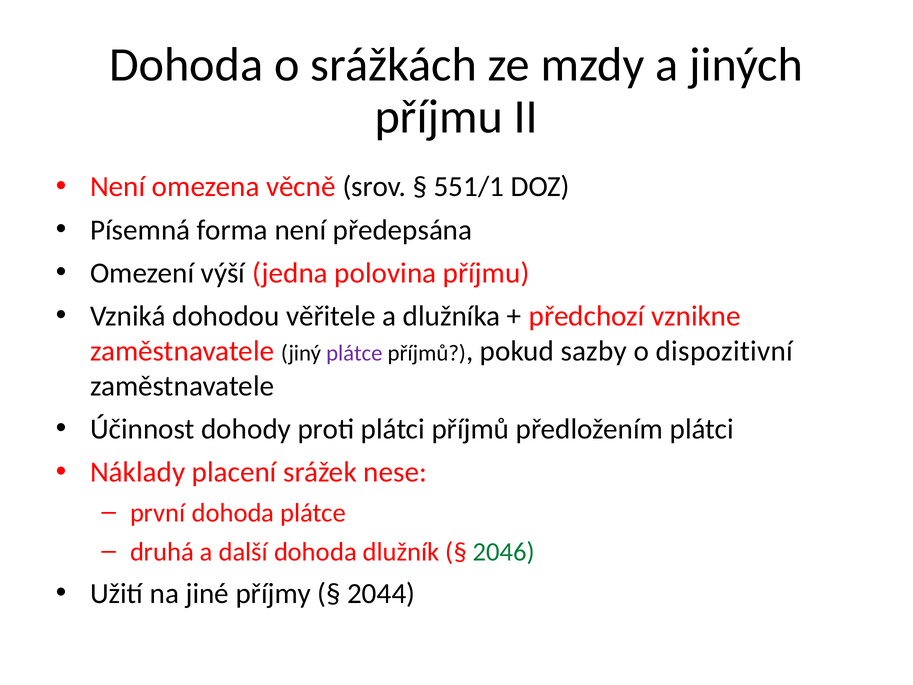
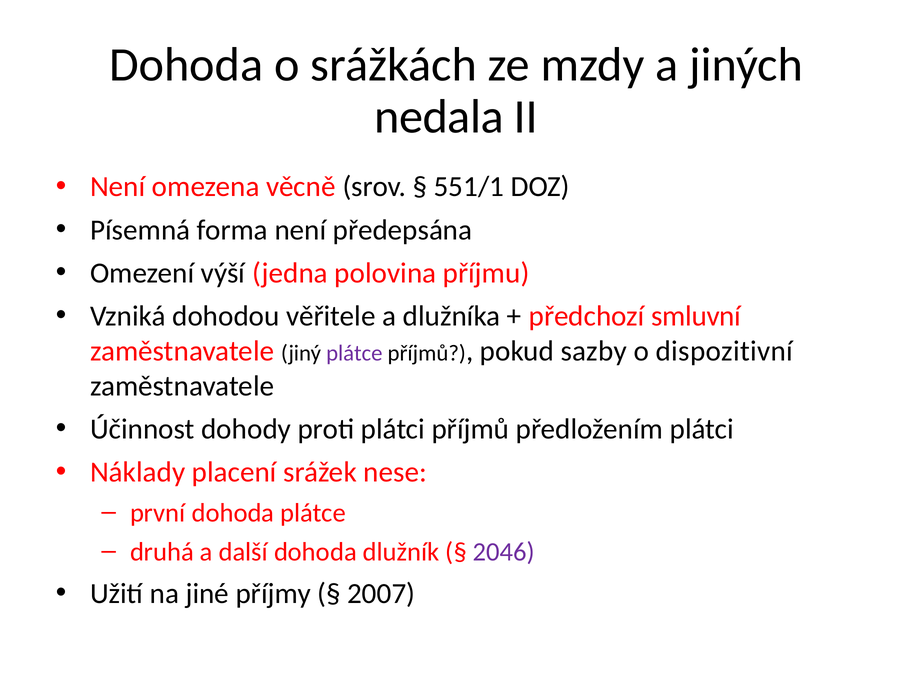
příjmu: příjmu -> nedala (439, 117)
vznikne: vznikne -> smluvní (696, 316)
2046 colour: green -> purple (504, 552)
2044: 2044 -> 2007 (381, 593)
